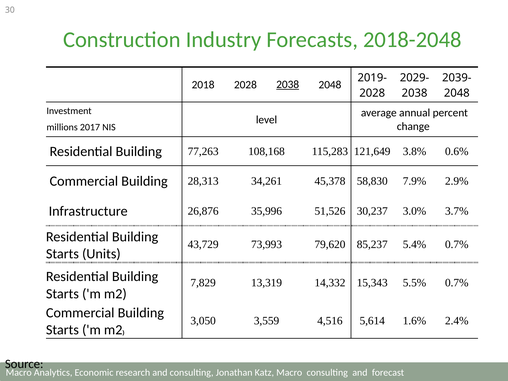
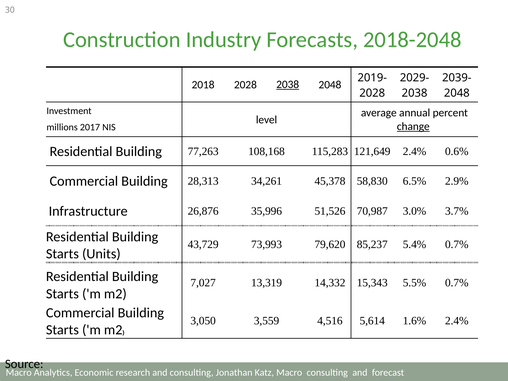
change underline: none -> present (413, 127)
121,649 3.8%: 3.8% -> 2.4% (415, 152)
7.9%: 7.9% -> 6.5% (415, 181)
30,237: 30,237 -> 70,987 (372, 211)
7,829: 7,829 -> 7,027 (203, 283)
